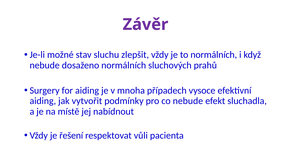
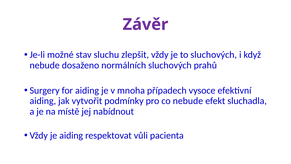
to normálních: normálních -> sluchových (214, 55)
je řešení: řešení -> aiding (71, 135)
